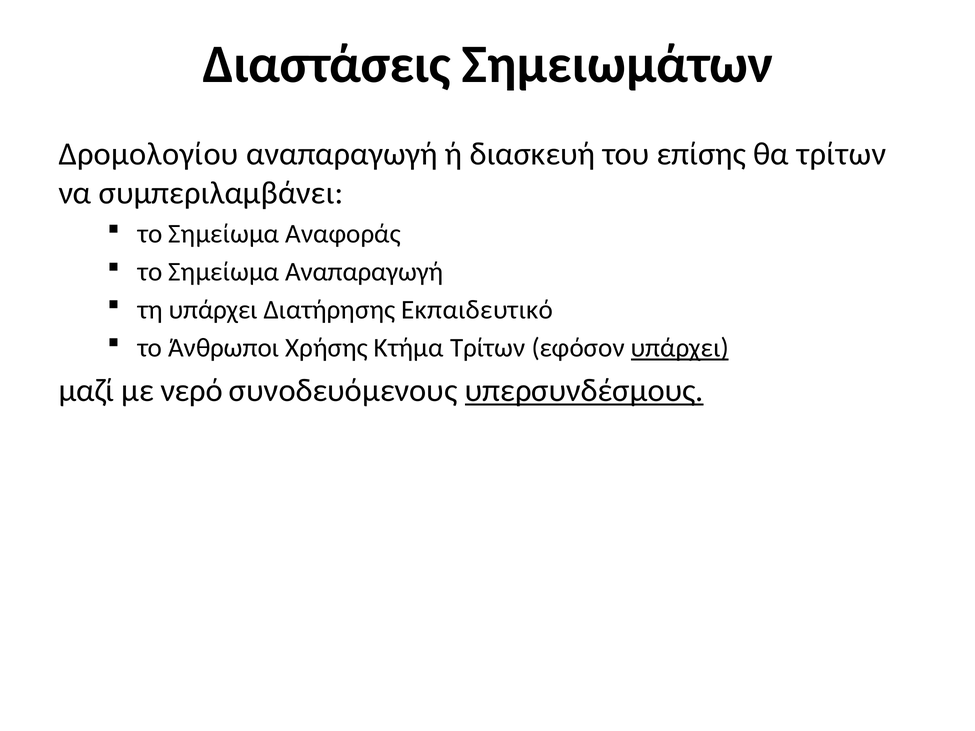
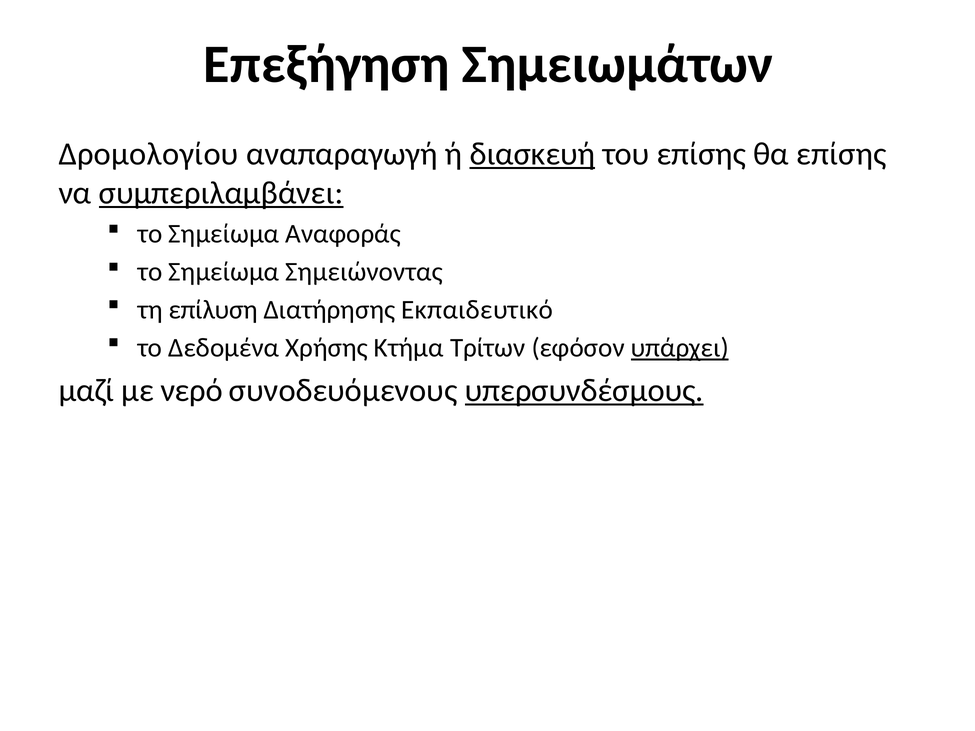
Διαστάσεις: Διαστάσεις -> Επεξήγηση (327, 65)
διασκευή underline: none -> present (532, 154)
θα τρίτων: τρίτων -> επίσης (841, 154)
συμπεριλαμβάνει underline: none -> present (221, 193)
Σημείωμα Αναπαραγωγή: Αναπαραγωγή -> Σημειώνοντας (364, 272)
τη υπάρχει: υπάρχει -> επίλυση (213, 310)
Άνθρωποι: Άνθρωποι -> Δεδομένα (224, 348)
